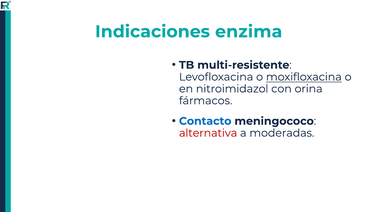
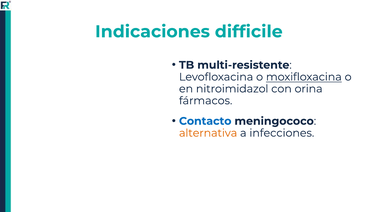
enzima: enzima -> difficile (249, 32)
alternativa colour: red -> orange (208, 133)
moderadas: moderadas -> infecciones (282, 133)
